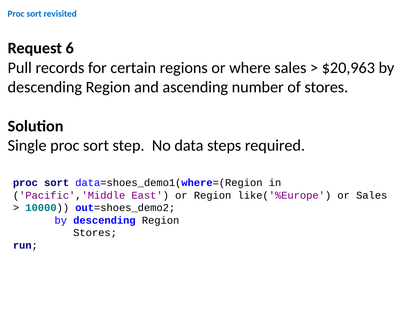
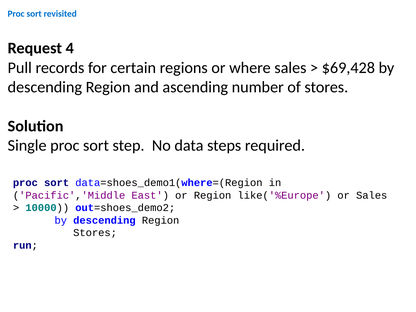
6: 6 -> 4 (70, 48)
$20,963: $20,963 -> $69,428 (348, 68)
